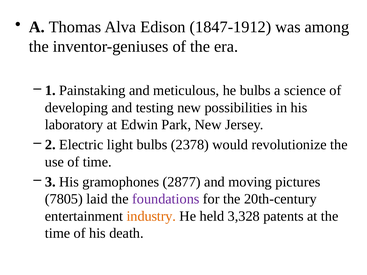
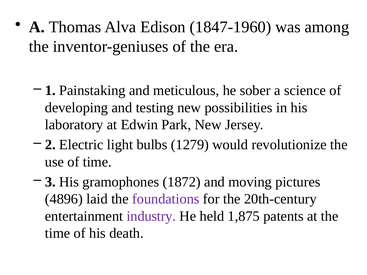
1847-1912: 1847-1912 -> 1847-1960 (230, 27)
he bulbs: bulbs -> sober (255, 91)
2378: 2378 -> 1279 (190, 145)
2877: 2877 -> 1872 (182, 182)
7805: 7805 -> 4896 (64, 199)
industry colour: orange -> purple (151, 216)
3,328: 3,328 -> 1,875 (244, 216)
